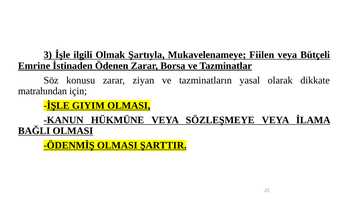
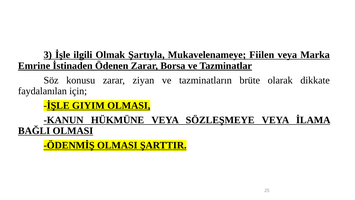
Bütçeli: Bütçeli -> Marka (315, 55)
yasal: yasal -> brüte (250, 80)
matrahından: matrahından -> faydalanılan (42, 91)
